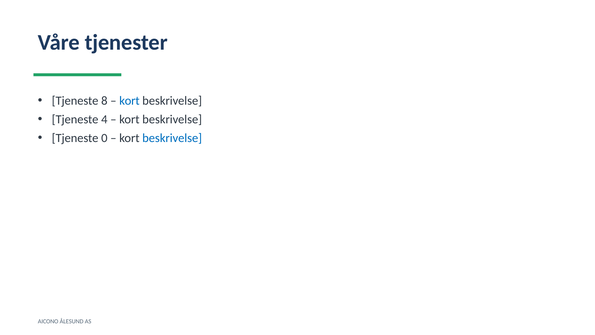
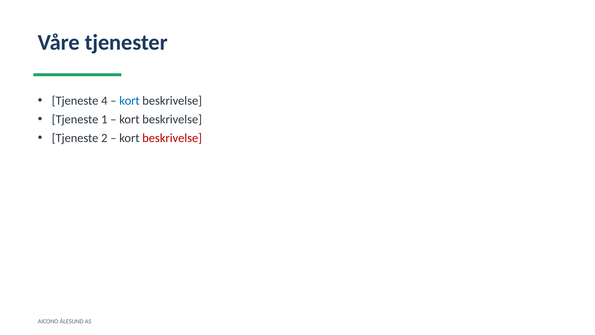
8: 8 -> 4 (104, 101)
4: 4 -> 1 (104, 119)
0: 0 -> 2 (104, 138)
beskrivelse colour: blue -> red (172, 138)
